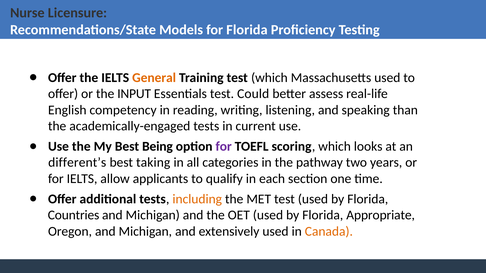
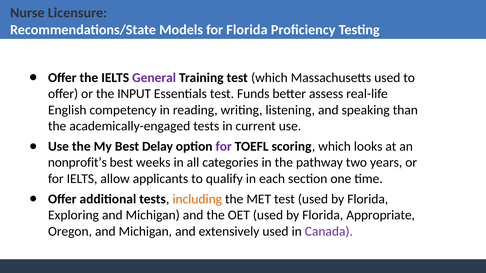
General colour: orange -> purple (154, 78)
Could: Could -> Funds (253, 94)
Being: Being -> Delay (158, 147)
different’s: different’s -> nonprofit’s (77, 163)
taking: taking -> weeks (153, 163)
Countries: Countries -> Exploring (73, 215)
Canada colour: orange -> purple (329, 232)
